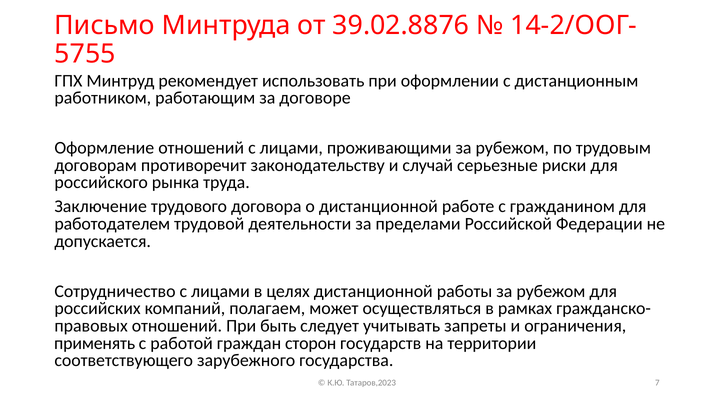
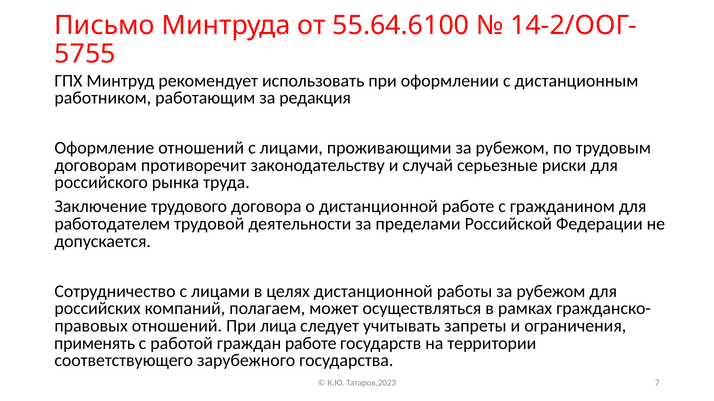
39.02.8876: 39.02.8876 -> 55.64.6100 (401, 25)
договоре: договоре -> редакция (315, 98)
быть: быть -> лица (278, 326)
граждан сторон: сторон -> работе (311, 344)
